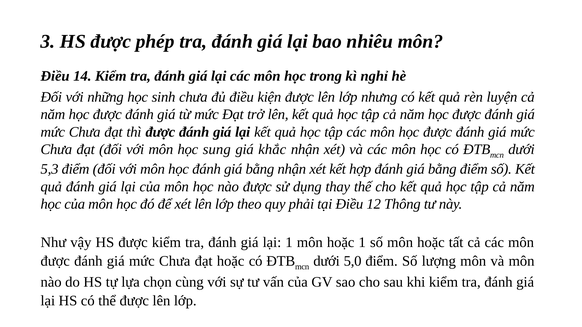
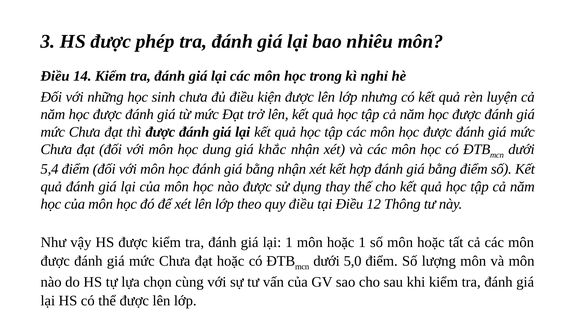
sung: sung -> dung (217, 149)
5,3: 5,3 -> 5,4 (50, 169)
quy phải: phải -> điều (301, 204)
